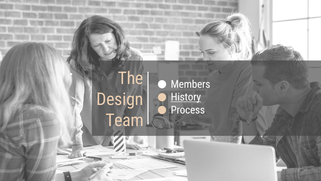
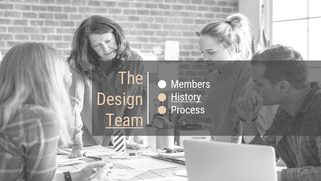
Team underline: none -> present (125, 120)
